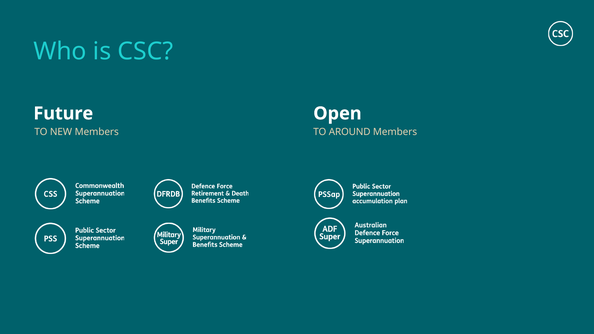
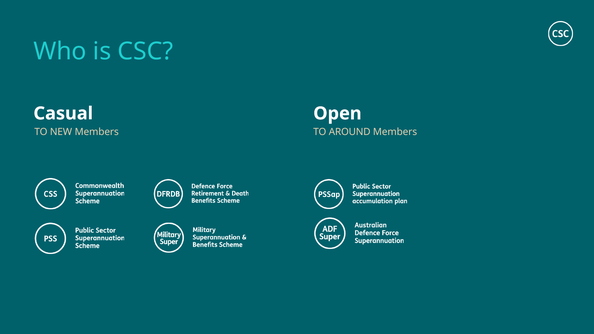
Future: Future -> Casual (63, 113)
